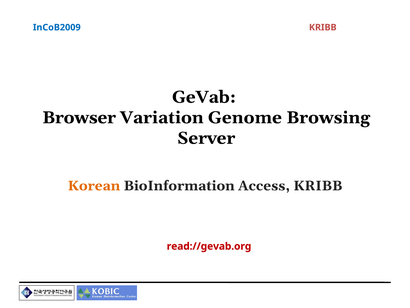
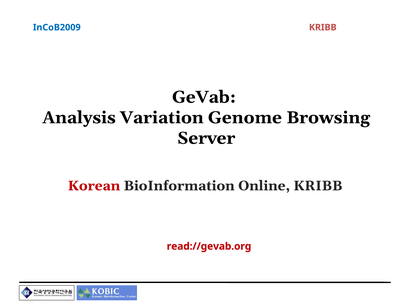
Browser: Browser -> Analysis (79, 117)
Korean colour: orange -> red (94, 185)
Access: Access -> Online (264, 185)
